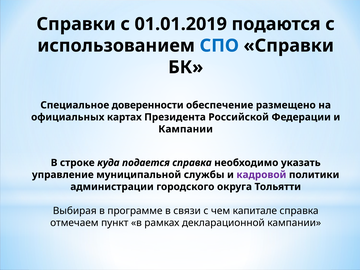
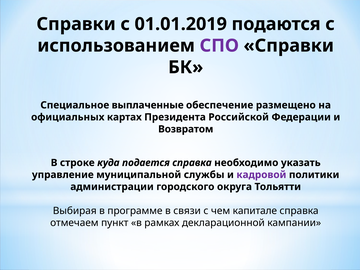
СПО colour: blue -> purple (219, 46)
доверенности: доверенности -> выплаченные (148, 105)
Кампании: Кампании -> Возвратом (186, 129)
